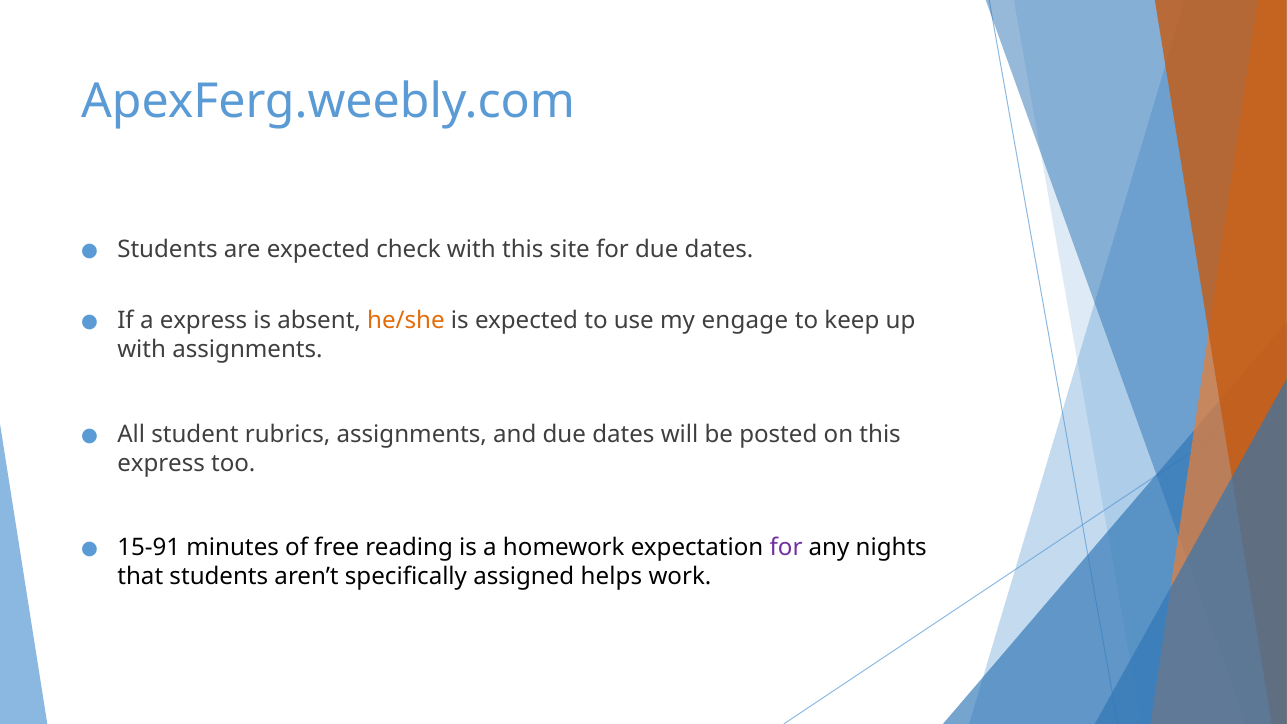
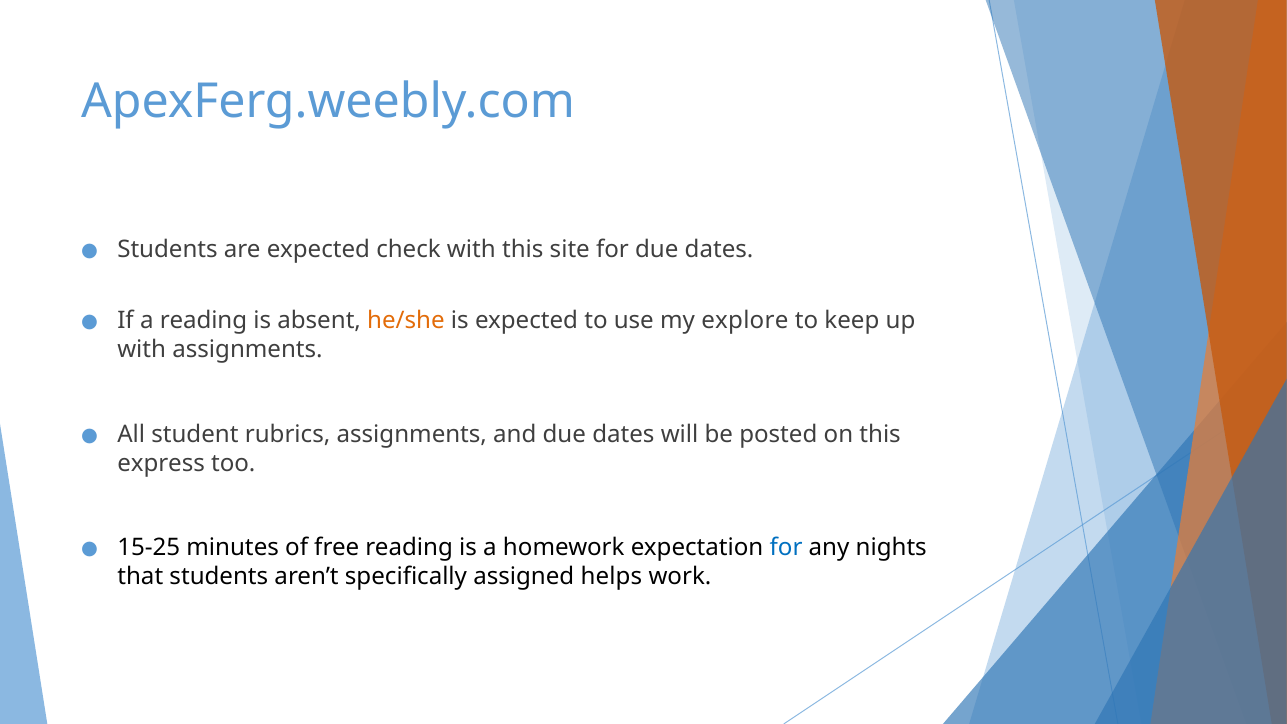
a express: express -> reading (203, 320)
engage: engage -> explore (745, 320)
15-91: 15-91 -> 15-25 (149, 548)
for colour: purple -> blue (786, 548)
